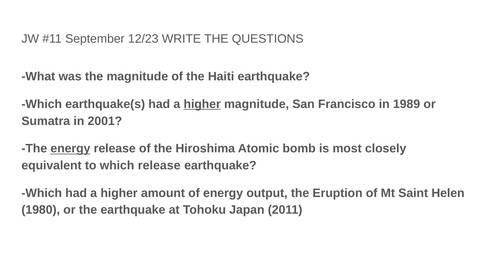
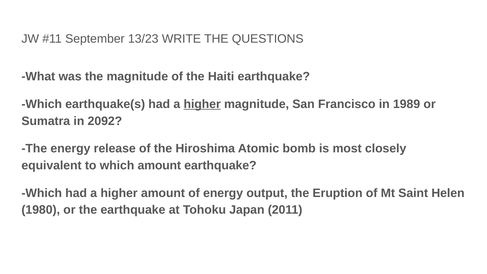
12/23: 12/23 -> 13/23 (143, 39)
2001: 2001 -> 2092 (105, 121)
energy underline: present -> none (70, 149)
which release: release -> amount (159, 165)
